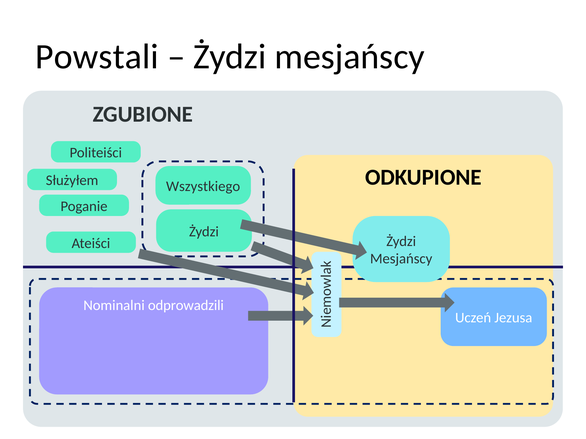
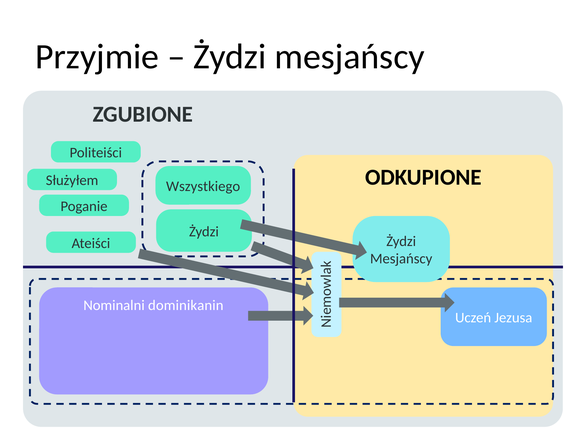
Powstali: Powstali -> Przyjmie (97, 57)
odprowadzili: odprowadzili -> dominikanin (186, 306)
